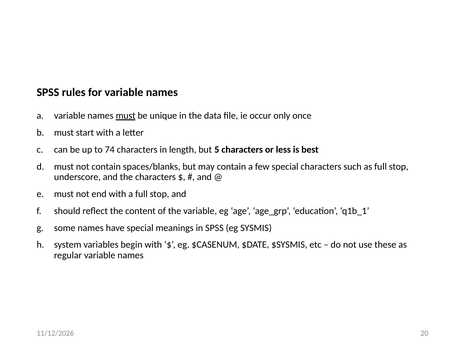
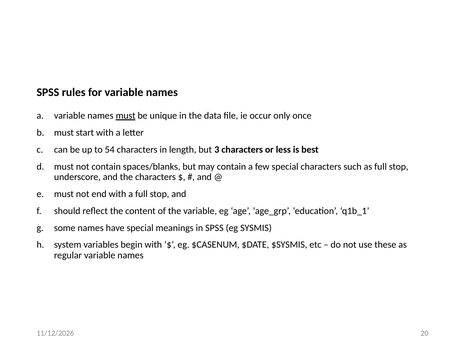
74: 74 -> 54 (110, 149)
5: 5 -> 3 (217, 149)
